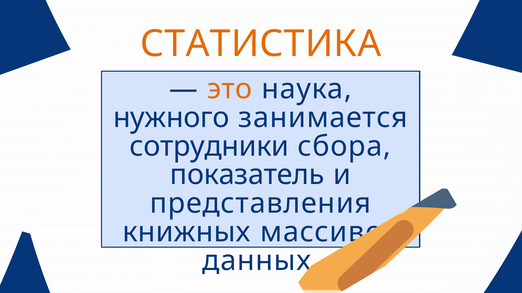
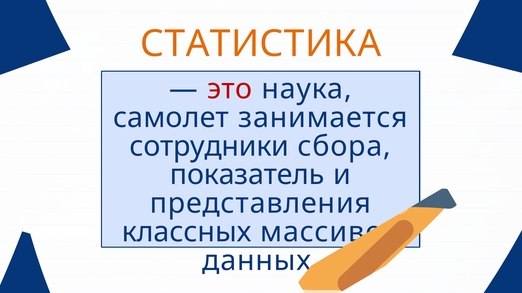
это colour: orange -> red (230, 89)
нужного: нужного -> самолет (171, 118)
книжных: книжных -> классных (187, 233)
